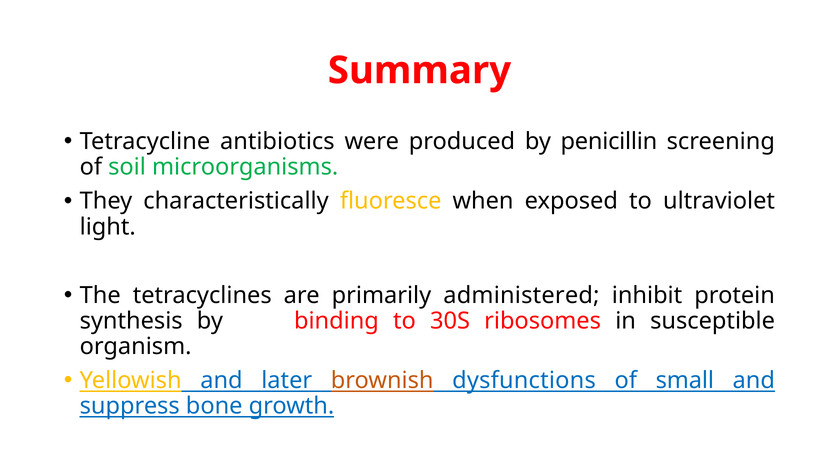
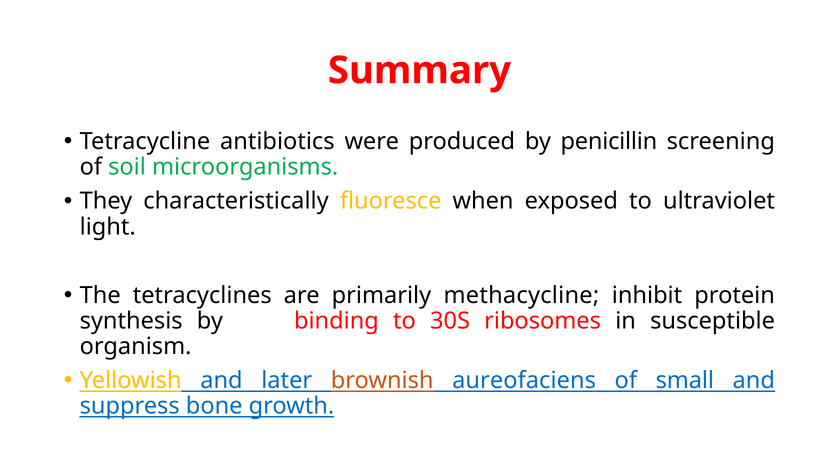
administered: administered -> methacycline (521, 295)
dysfunctions: dysfunctions -> aureofaciens (524, 380)
